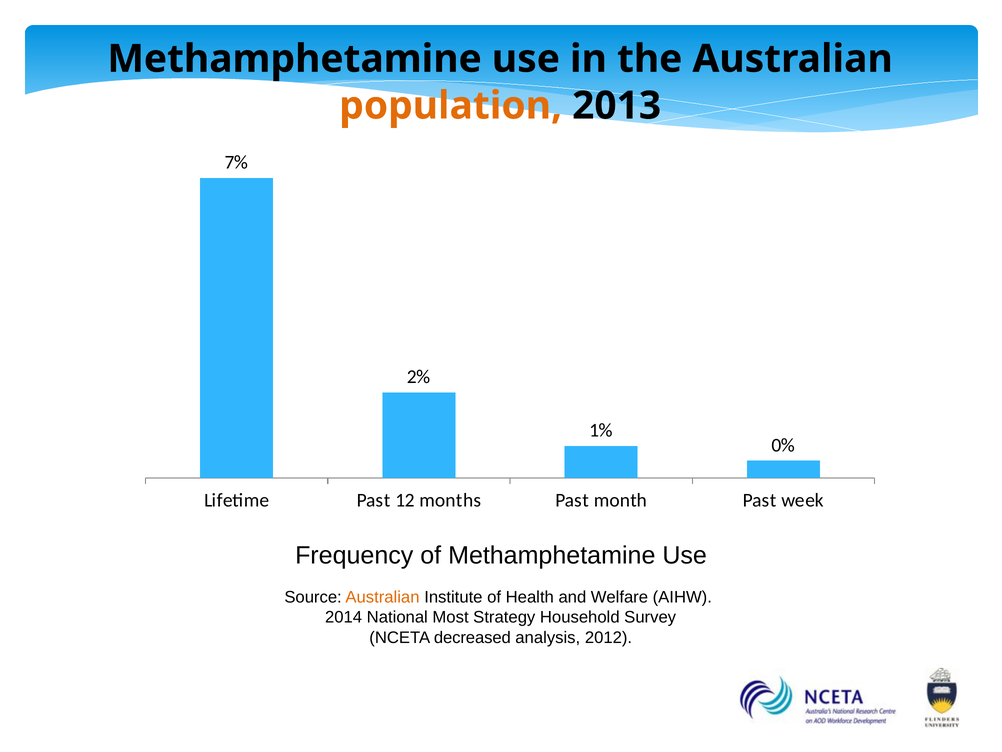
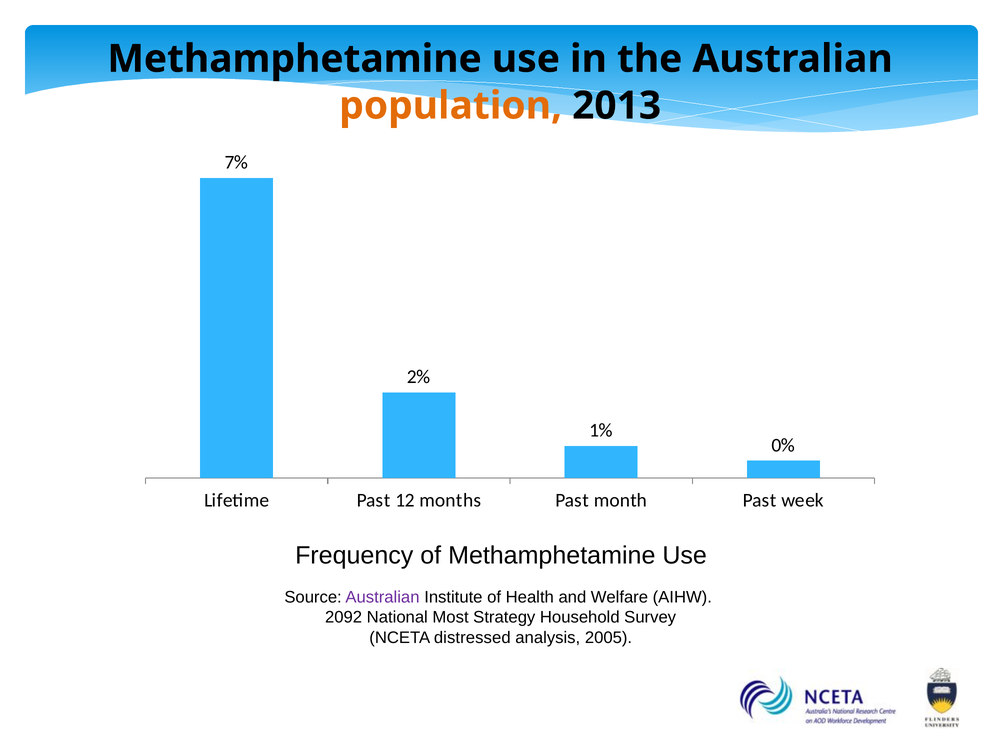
Australian colour: orange -> purple (382, 597)
2014: 2014 -> 2092 (344, 617)
decreased: decreased -> distressed (472, 637)
2012: 2012 -> 2005 (608, 637)
